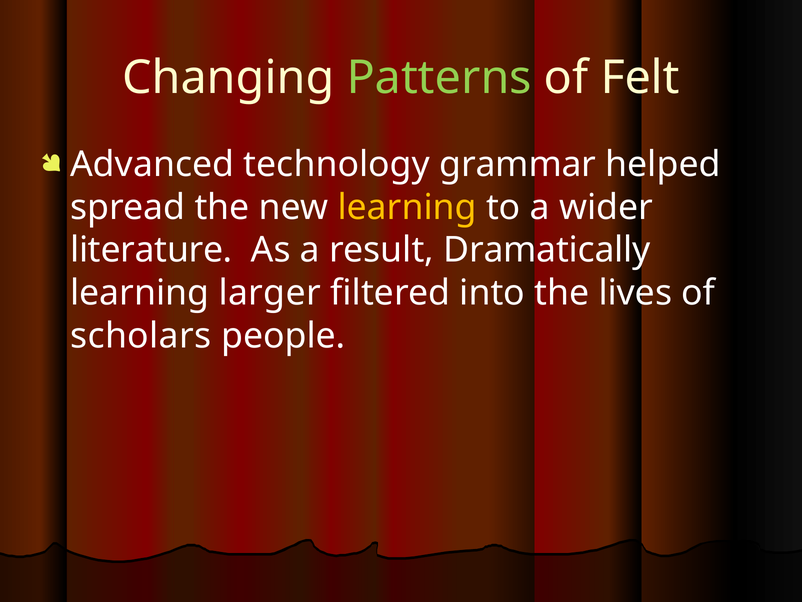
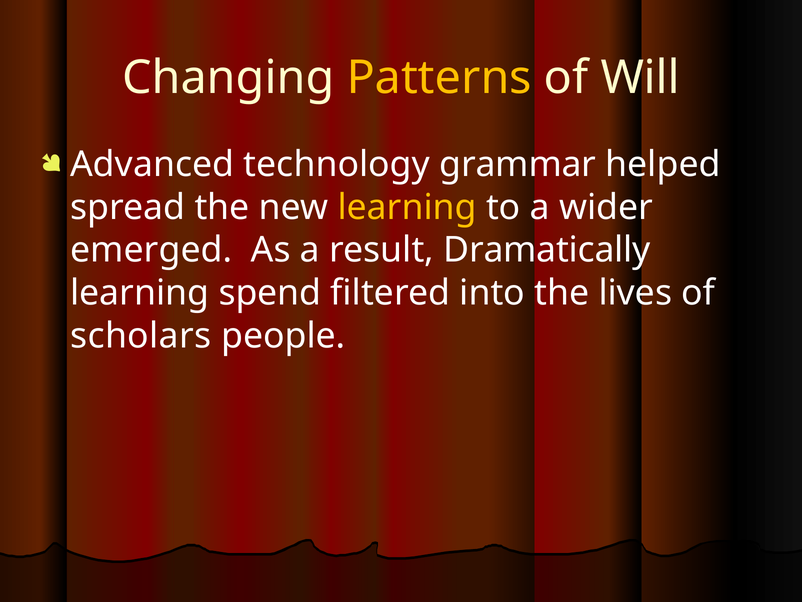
Patterns colour: light green -> yellow (439, 78)
Felt: Felt -> Will (640, 78)
literature: literature -> emerged (151, 250)
larger: larger -> spend (270, 293)
